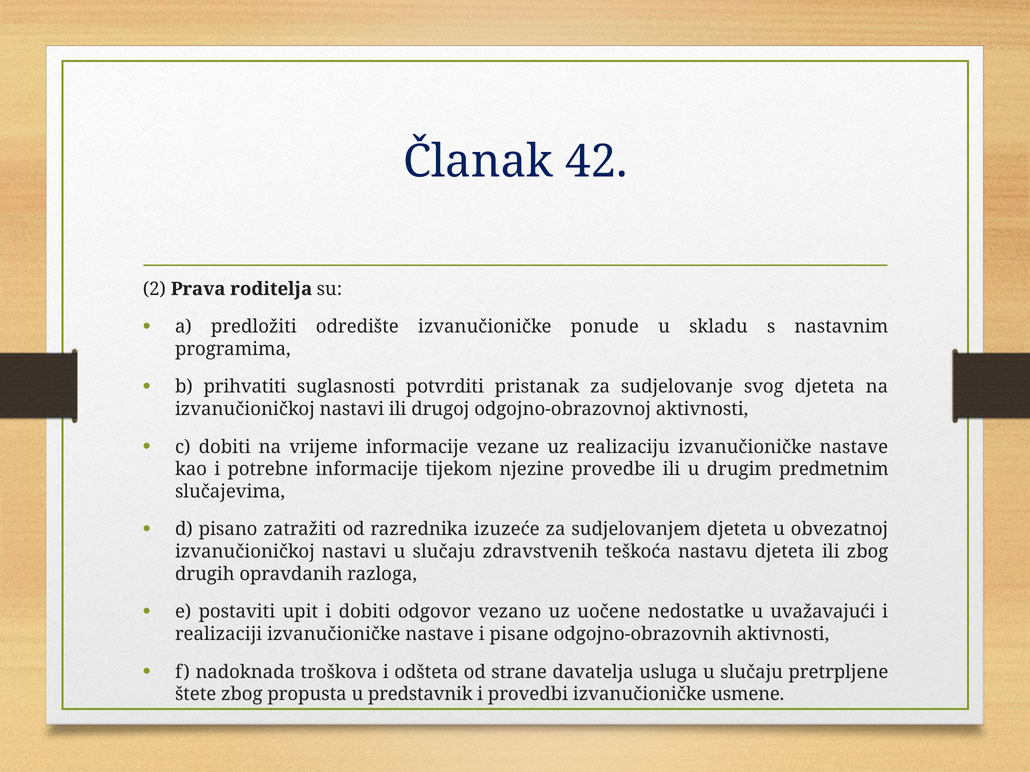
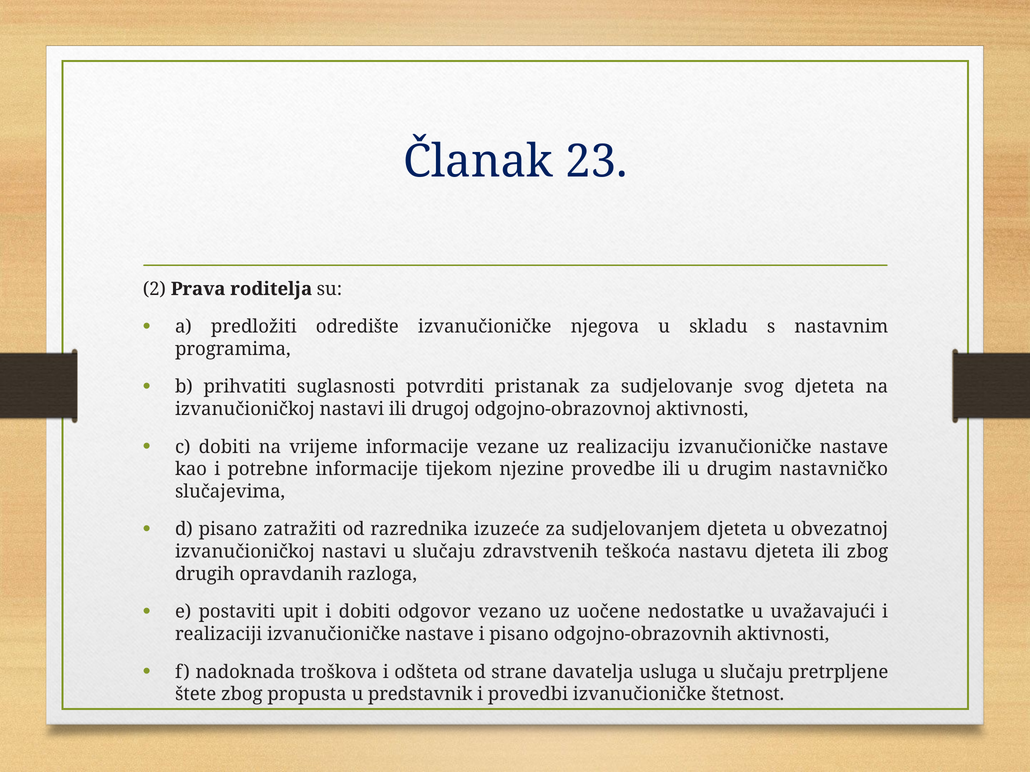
42: 42 -> 23 (596, 162)
ponude: ponude -> njegova (605, 327)
predmetnim: predmetnim -> nastavničko (834, 470)
i pisane: pisane -> pisano (519, 635)
usmene: usmene -> štetnost (748, 695)
